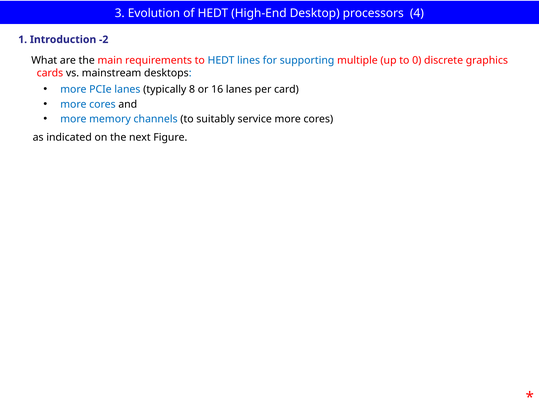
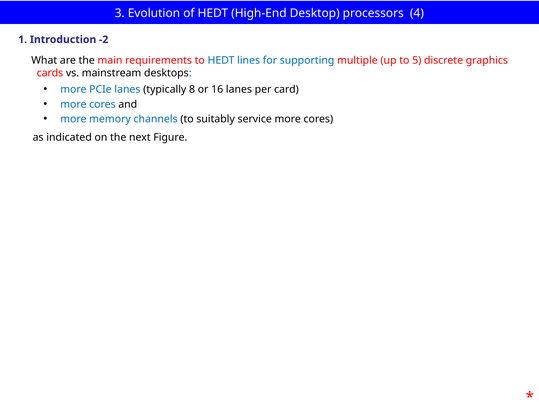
0: 0 -> 5 (417, 61)
